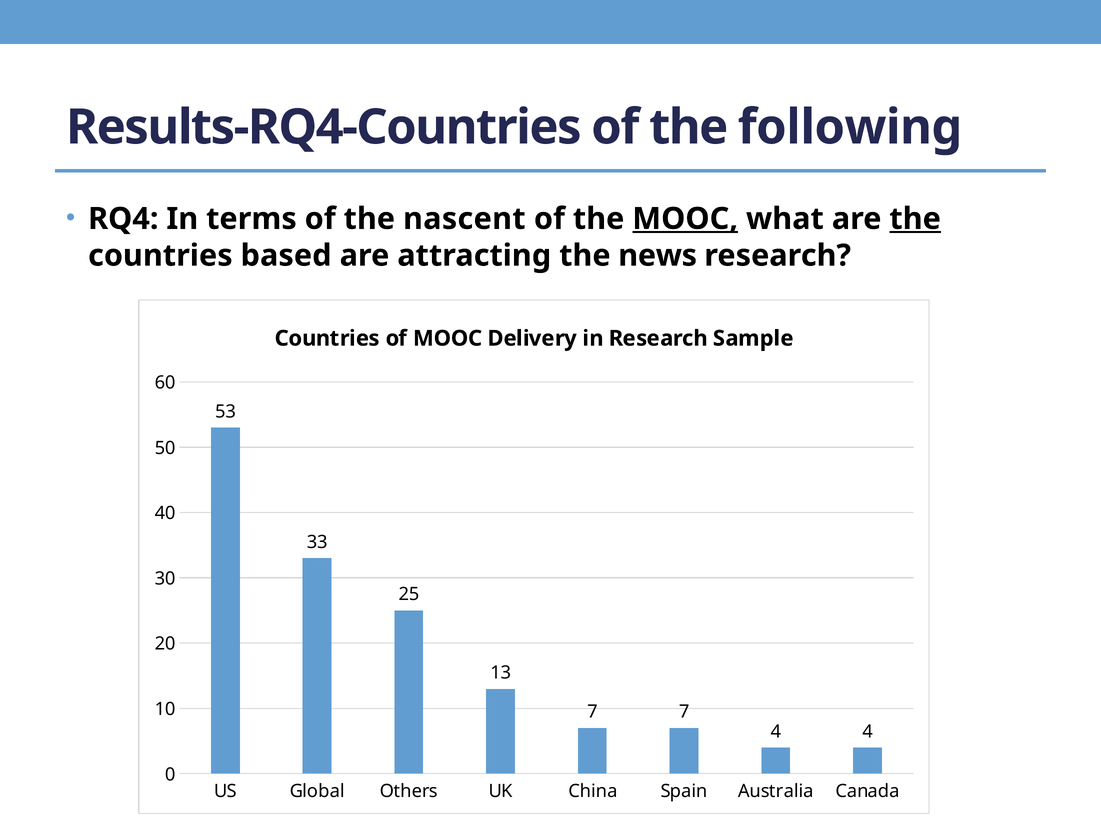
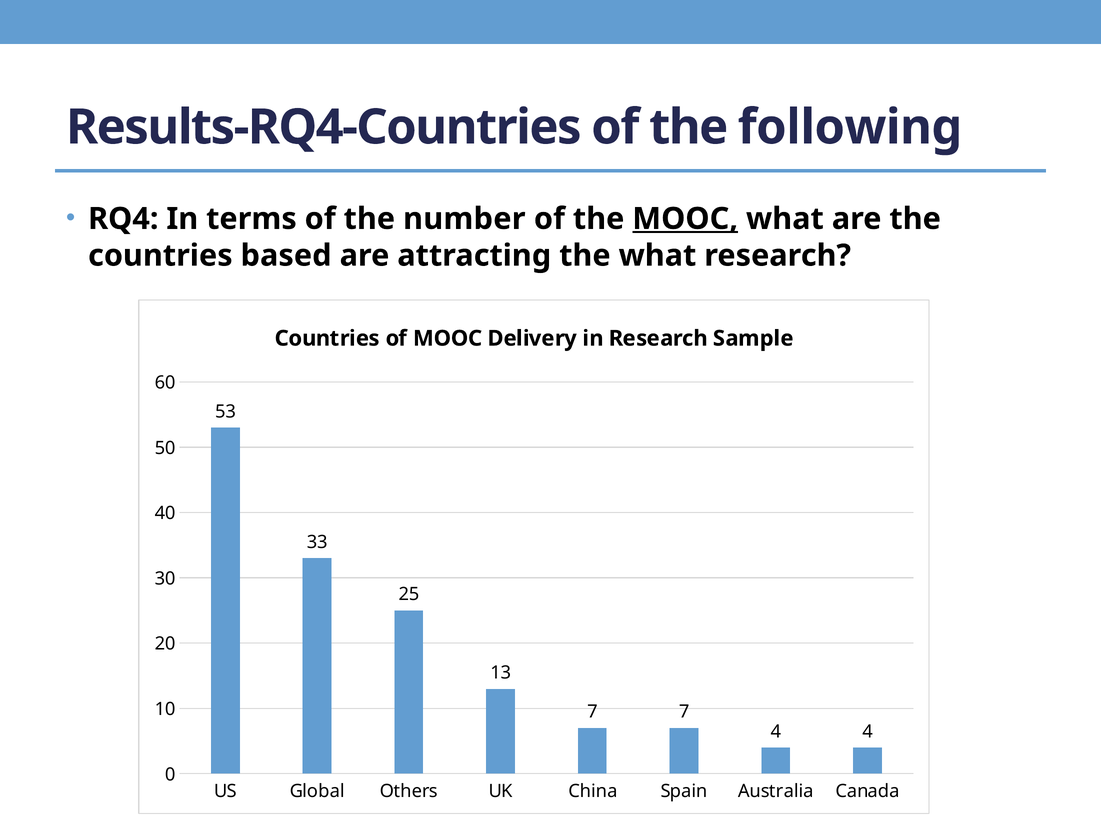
nascent: nascent -> number (464, 219)
the underline: present -> none (915, 219)
the news: news -> what (657, 255)
